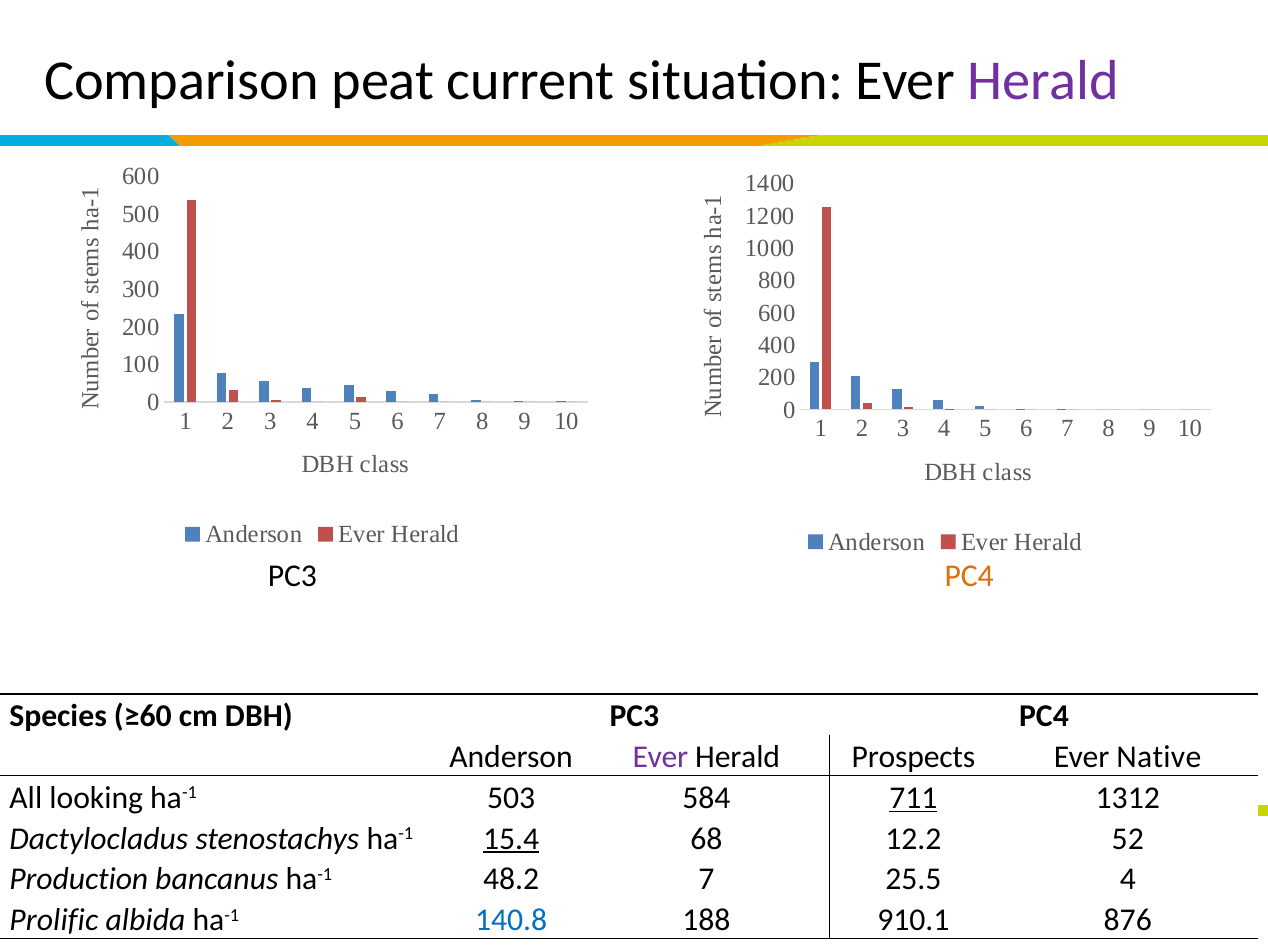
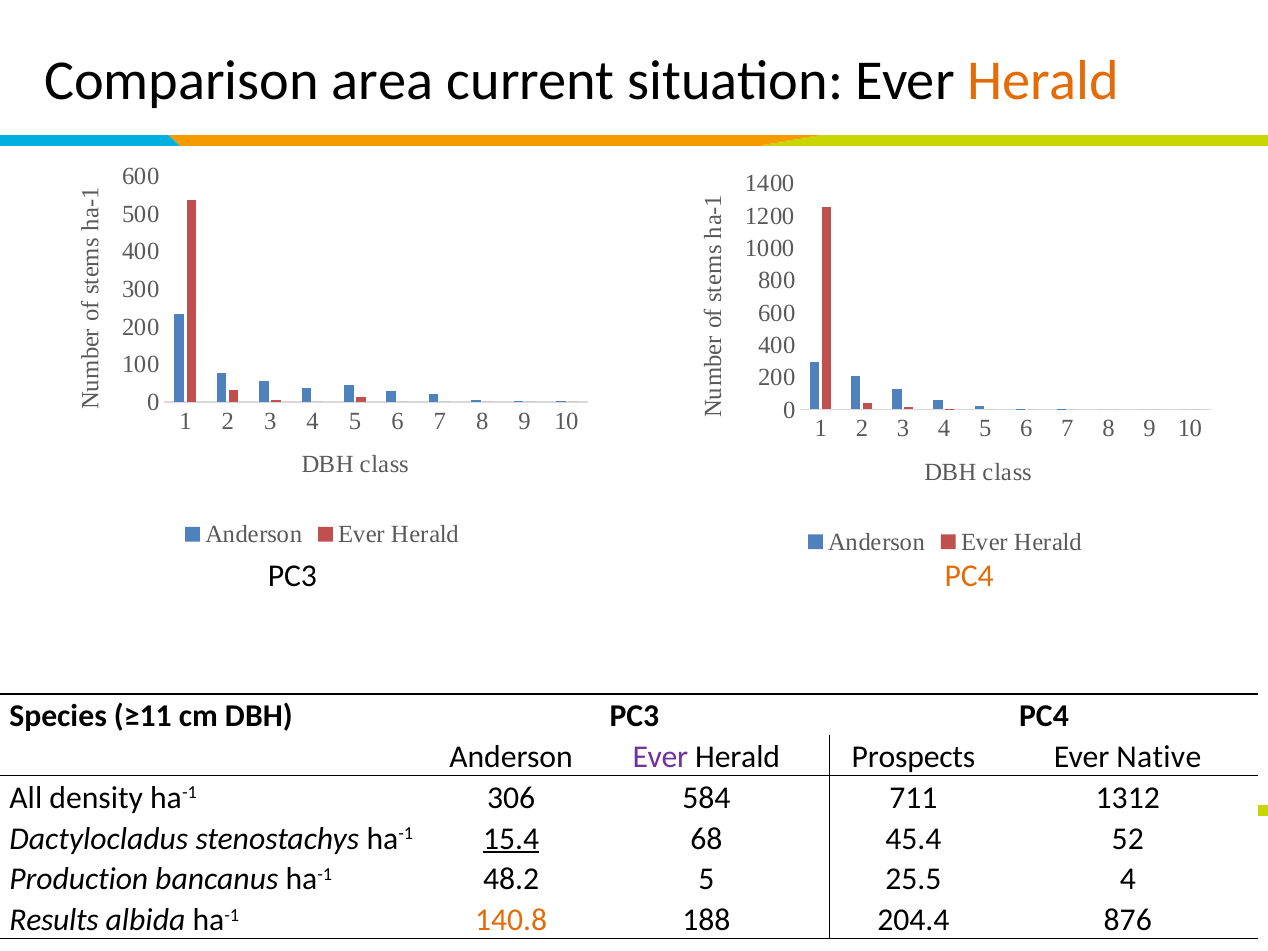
peat: peat -> area (383, 81)
Herald colour: purple -> orange (1043, 81)
≥60: ≥60 -> ≥11 (143, 716)
looking: looking -> density (96, 798)
503: 503 -> 306 (511, 798)
711 underline: present -> none (913, 798)
12.2: 12.2 -> 45.4 (913, 839)
48.2 7: 7 -> 5 (706, 879)
Prolific: Prolific -> Results (54, 920)
140.8 colour: blue -> orange (511, 920)
910.1: 910.1 -> 204.4 (913, 920)
